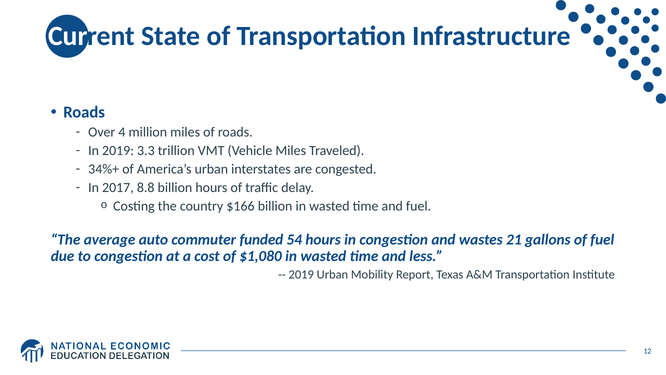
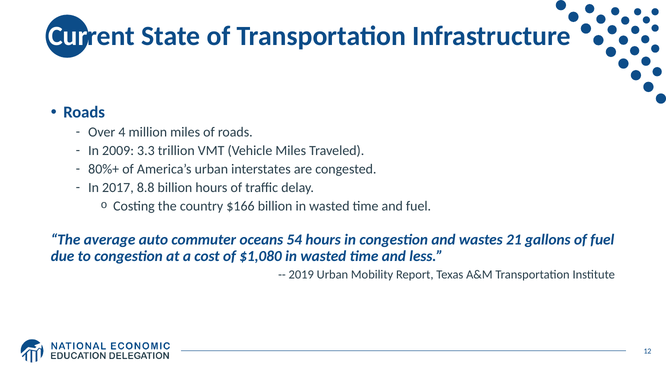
In 2019: 2019 -> 2009 (118, 151)
34%+: 34%+ -> 80%+ (104, 169)
funded: funded -> oceans (261, 239)
